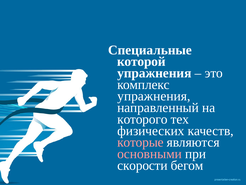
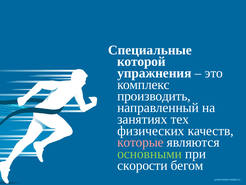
упражнения: упражнения -> производить (154, 96)
которого: которого -> занятиях (142, 119)
основными colour: pink -> light green (150, 153)
